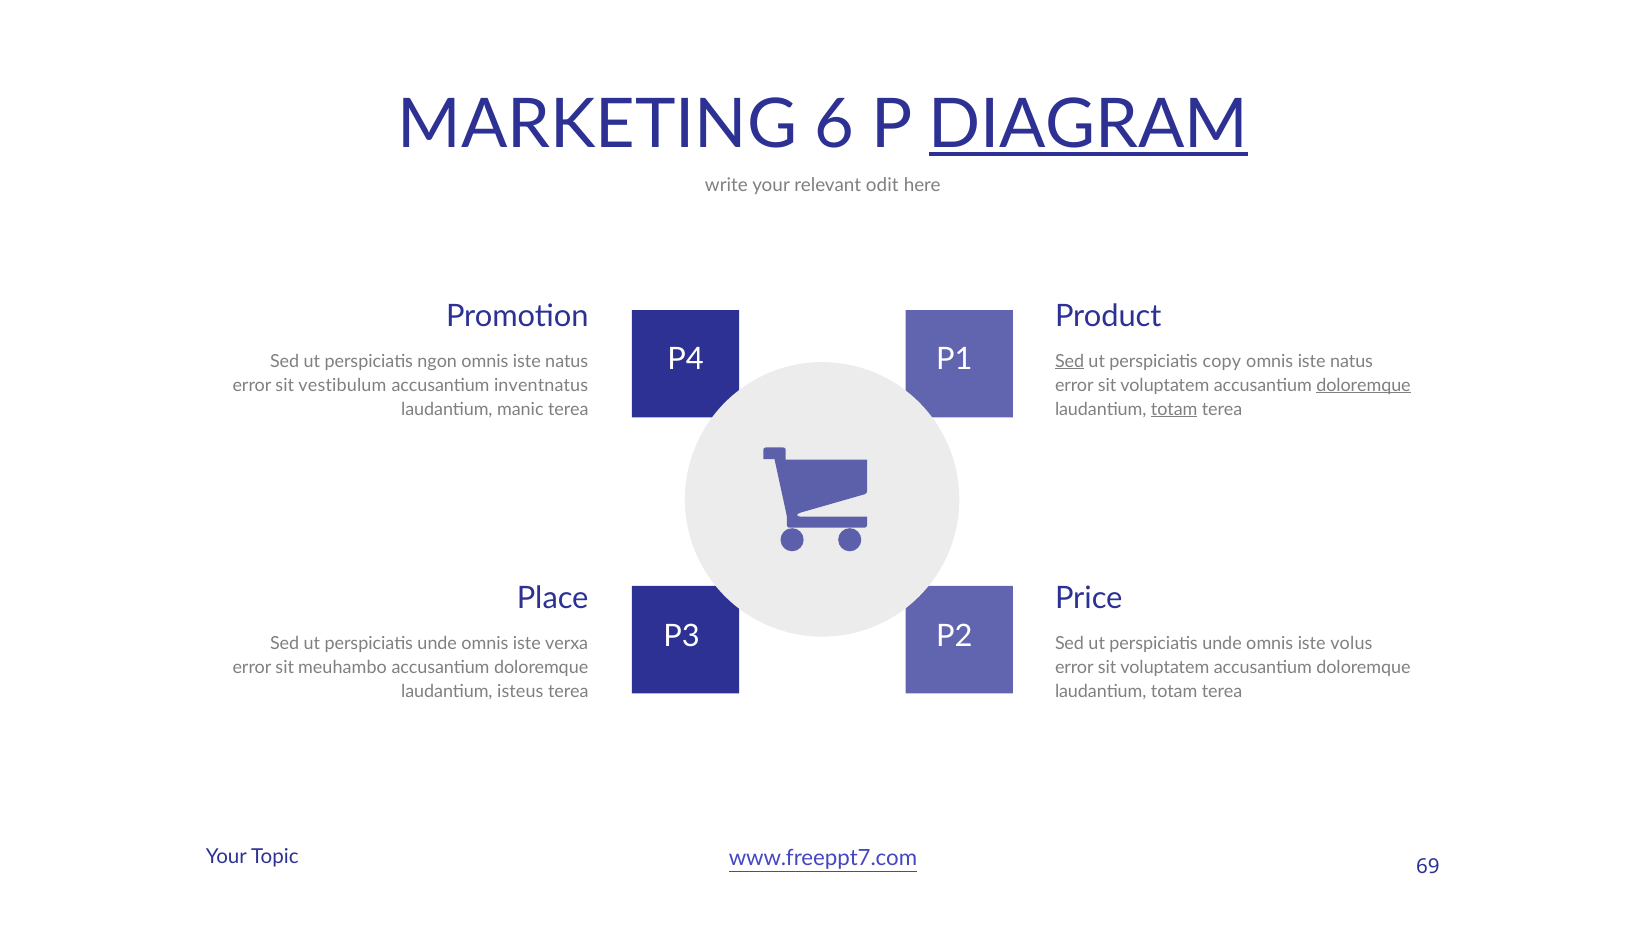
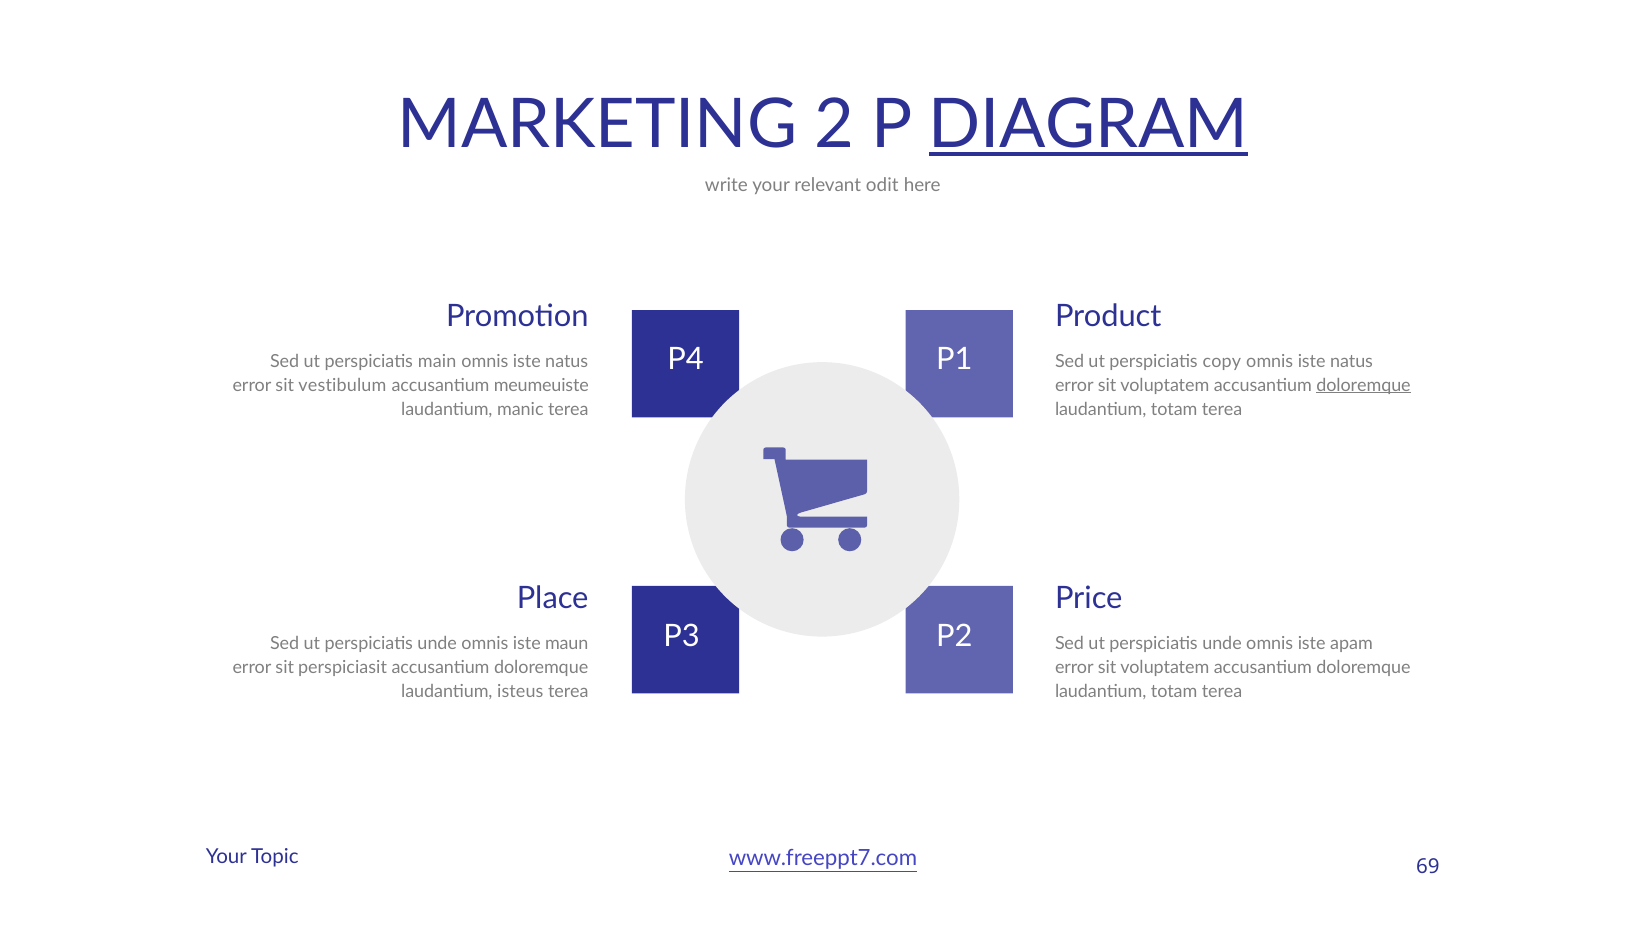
6: 6 -> 2 (834, 125)
Sed underline: present -> none (1070, 361)
ngon: ngon -> main (437, 361)
inventnatus: inventnatus -> meumeuiste (541, 385)
totam underline: present -> none (1174, 409)
volus: volus -> apam (1351, 643)
verxa: verxa -> maun (567, 643)
meuhambo: meuhambo -> perspiciasit (343, 667)
